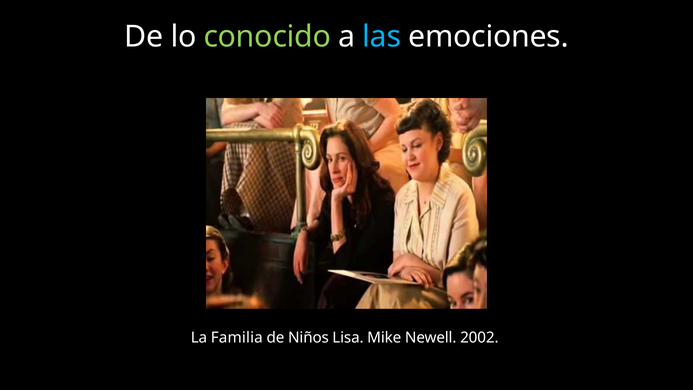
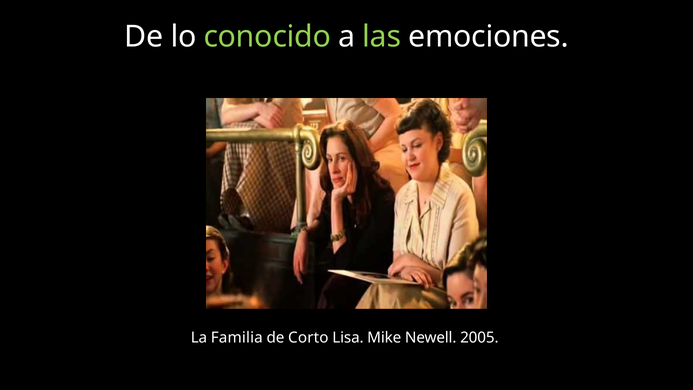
las colour: light blue -> light green (382, 37)
Niños: Niños -> Corto (308, 337)
2002: 2002 -> 2005 (479, 337)
